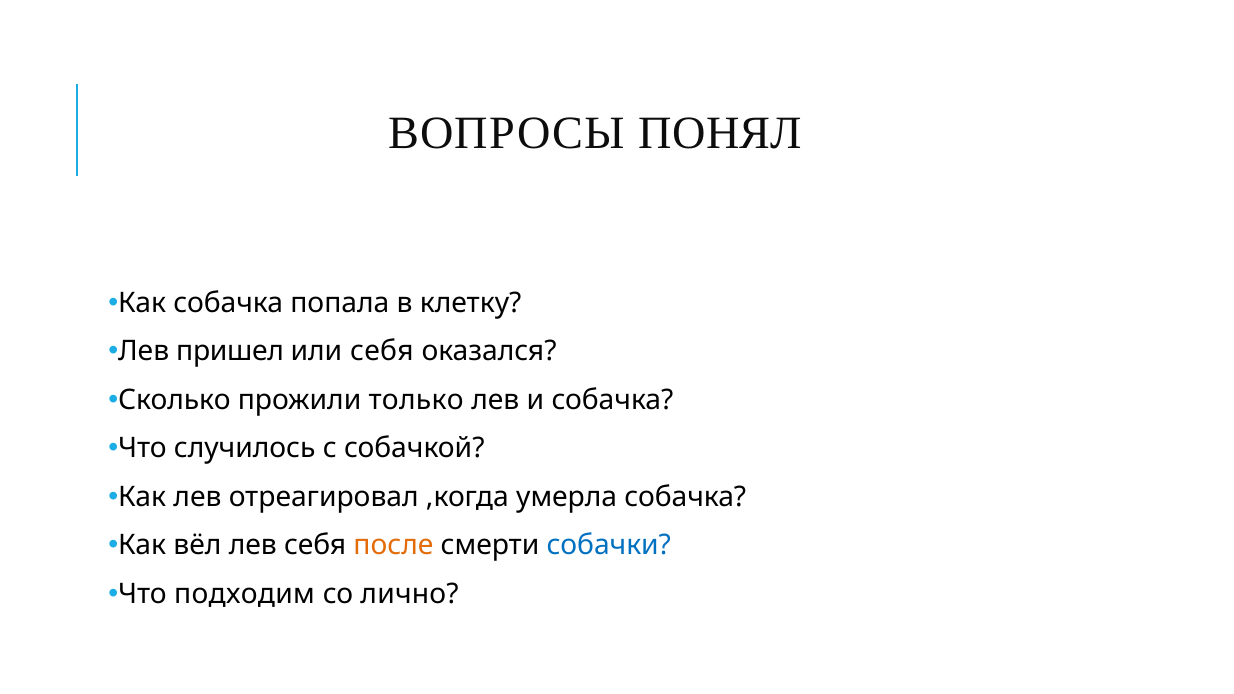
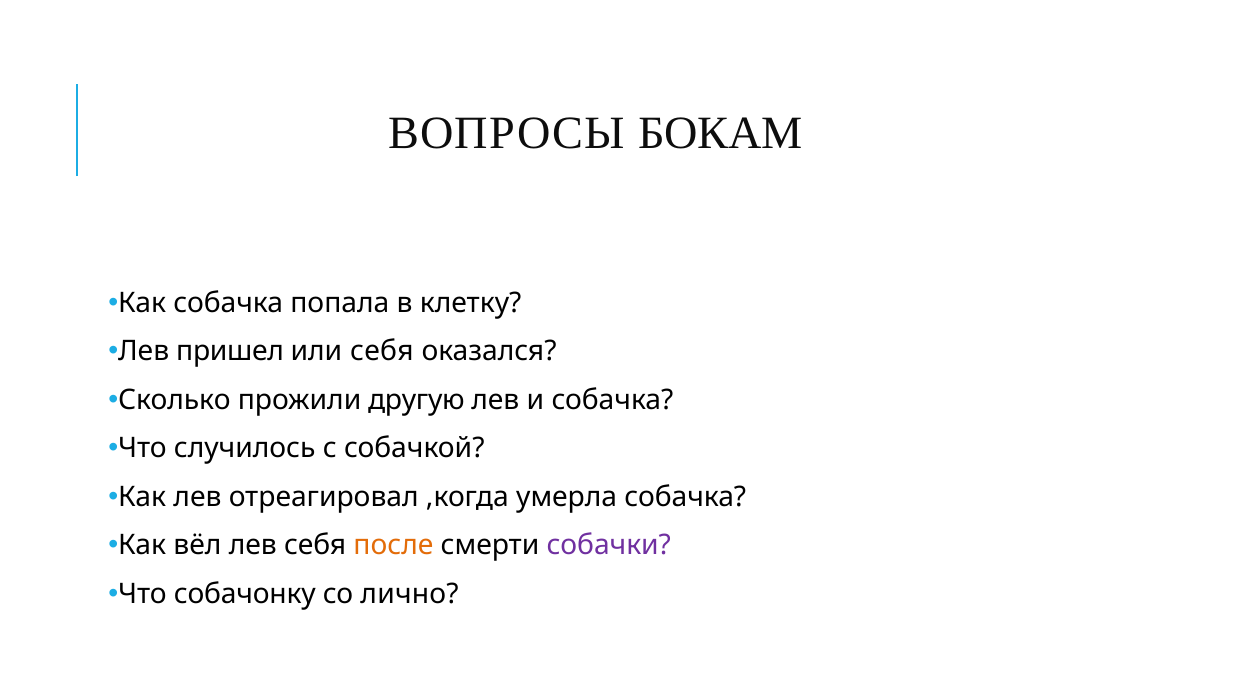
ПОНЯЛ: ПОНЯЛ -> БОКАМ (721, 133)
только: только -> другую (416, 400)
собачки colour: blue -> purple (609, 546)
подходим: подходим -> собачонку (245, 594)
